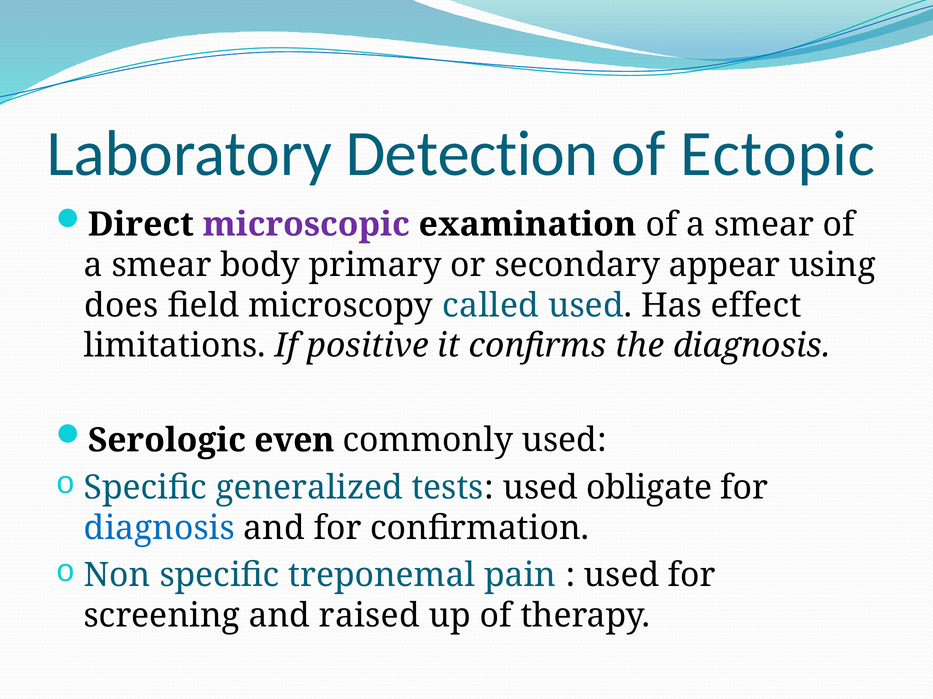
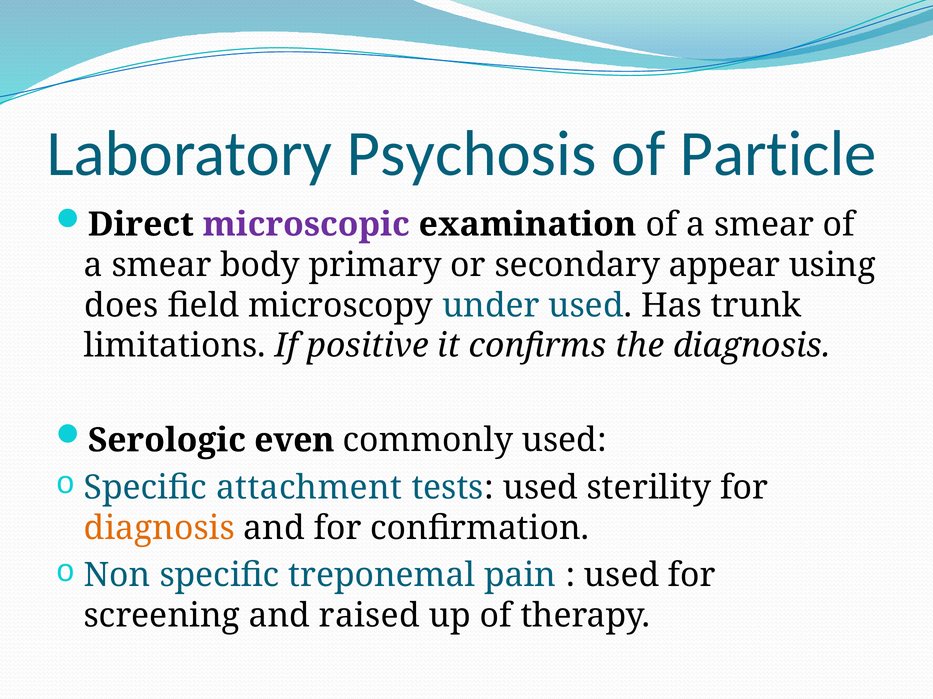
Detection: Detection -> Psychosis (472, 154)
Ectopic: Ectopic -> Particle (778, 154)
called: called -> under (491, 306)
effect: effect -> trunk (756, 306)
generalized: generalized -> attachment (309, 488)
obligate: obligate -> sterility (649, 488)
diagnosis colour: blue -> orange (159, 528)
